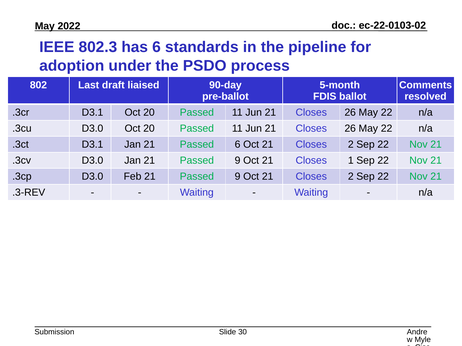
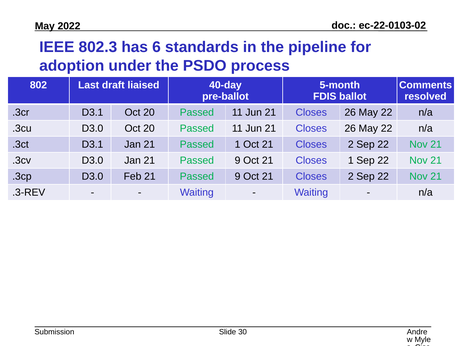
90-day: 90-day -> 40-day (225, 85)
Passed 6: 6 -> 1 (238, 145)
